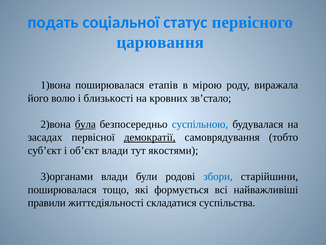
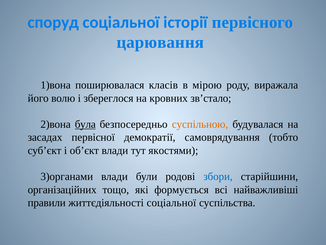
подать: подать -> споруд (53, 22)
статус: статус -> історії (185, 22)
етапів: етапів -> класів (163, 85)
близькості: близькості -> збереглося (109, 98)
суспільною colour: blue -> orange (200, 124)
демократії underline: present -> none (150, 137)
поширювалася: поширювалася -> організаційних (62, 189)
життєдіяльності складатися: складатися -> соціальної (171, 202)
